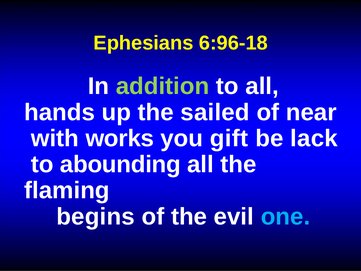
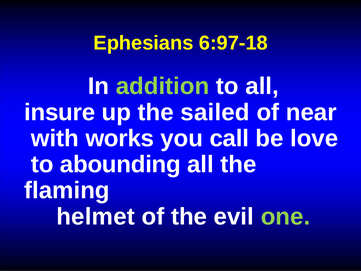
6:96-18: 6:96-18 -> 6:97-18 (233, 43)
hands: hands -> insure (60, 112)
gift: gift -> call (229, 138)
lack: lack -> love (314, 138)
begins: begins -> helmet (96, 217)
one colour: light blue -> light green (286, 217)
